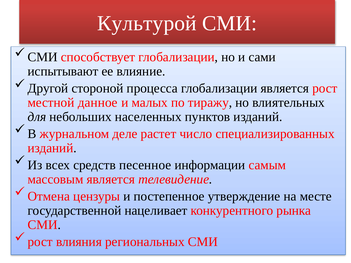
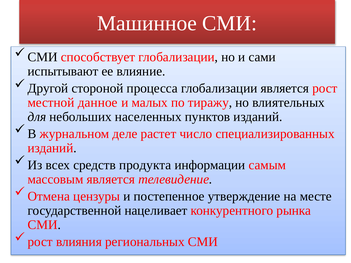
Культурой: Культурой -> Машинное (147, 23)
песенное: песенное -> продукта (145, 165)
